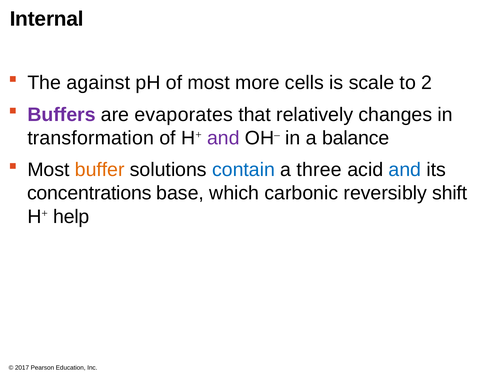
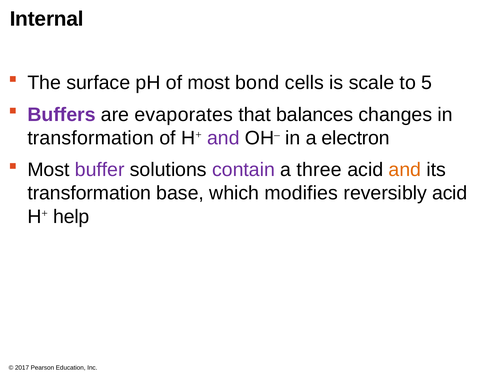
against: against -> surface (98, 83)
more: more -> bond (257, 83)
2: 2 -> 5 (427, 83)
relatively: relatively -> balances (315, 115)
balance: balance -> electron (356, 138)
buffer colour: orange -> purple (100, 170)
contain colour: blue -> purple (244, 170)
and colour: blue -> orange (405, 170)
concentrations: concentrations -> transformation (89, 193)
carbonic: carbonic -> modifies (301, 193)
reversibly shift: shift -> acid (450, 193)
